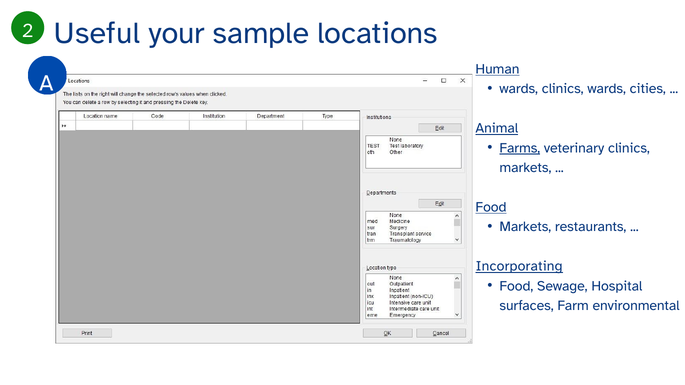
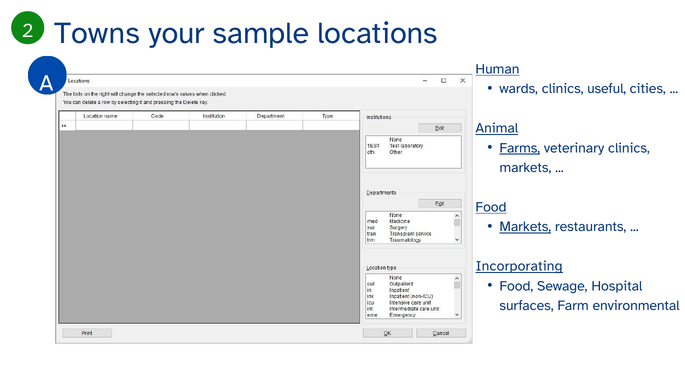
Useful: Useful -> Towns (97, 33)
clinics wards: wards -> useful (607, 89)
Markets underline: none -> present (525, 227)
